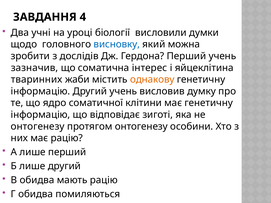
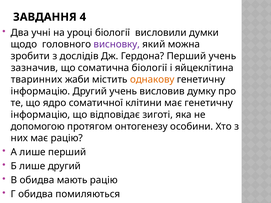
висновку colour: blue -> purple (117, 44)
соматична інтерес: інтерес -> біології (150, 68)
онтогенезу: онтогенезу -> допомогою (38, 127)
